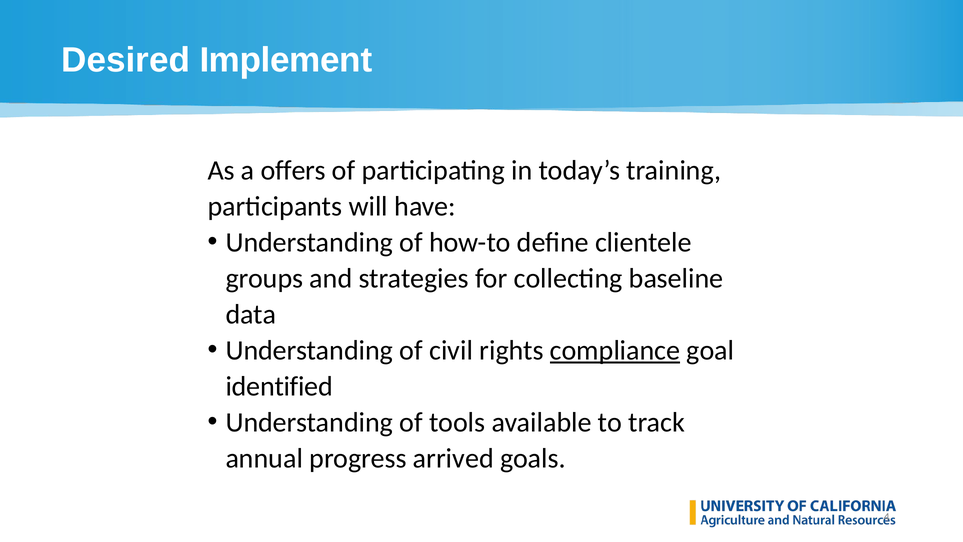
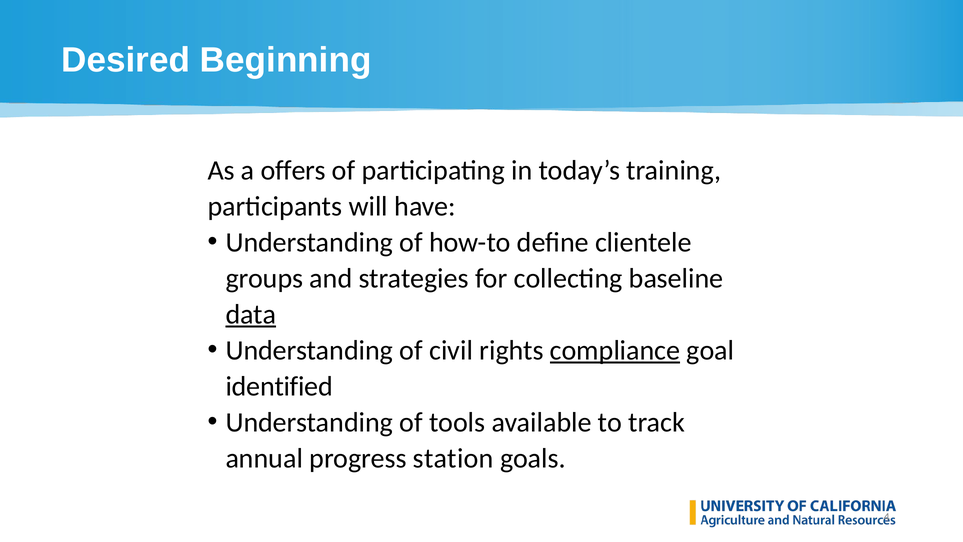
Implement: Implement -> Beginning (286, 60)
data underline: none -> present (251, 314)
arrived: arrived -> station (453, 458)
